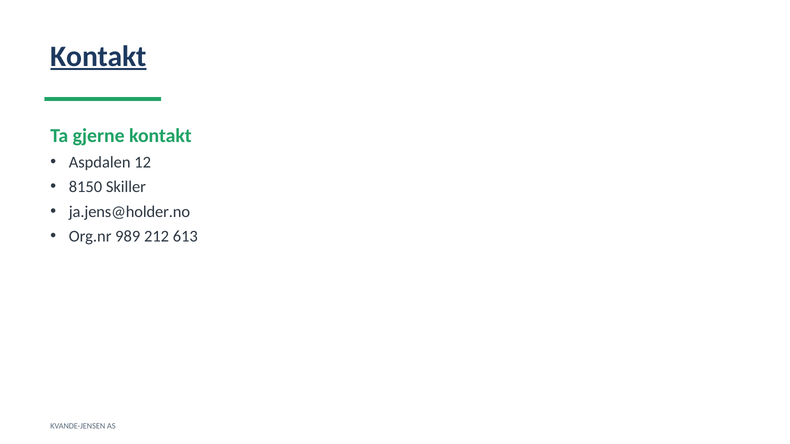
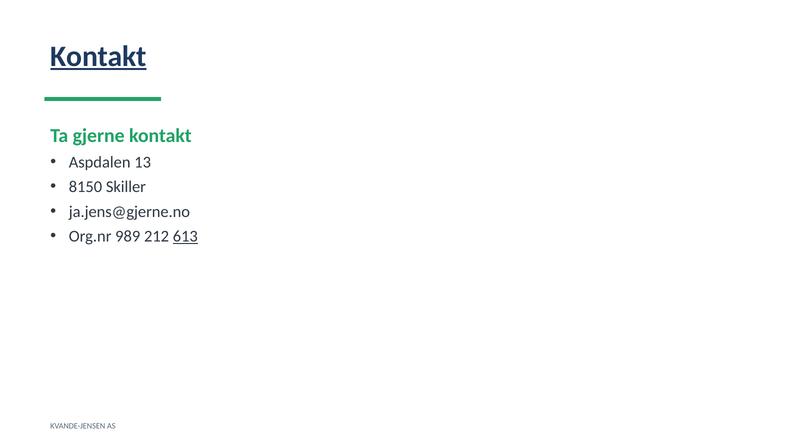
12: 12 -> 13 (143, 162)
ja.jens@holder.no: ja.jens@holder.no -> ja.jens@gjerne.no (129, 212)
613 underline: none -> present (185, 237)
